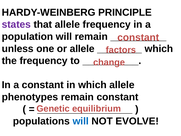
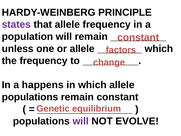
a constant: constant -> happens (43, 85)
phenotypes: phenotypes -> populations (30, 97)
will colour: blue -> purple (81, 121)
